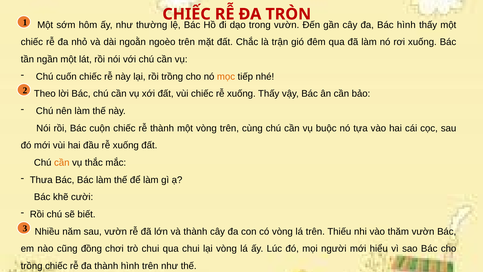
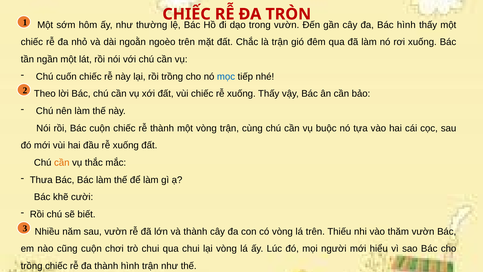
mọc colour: orange -> blue (226, 76)
vòng trên: trên -> trận (229, 128)
cũng đồng: đồng -> cuộn (91, 248)
hình trên: trên -> trận (150, 266)
